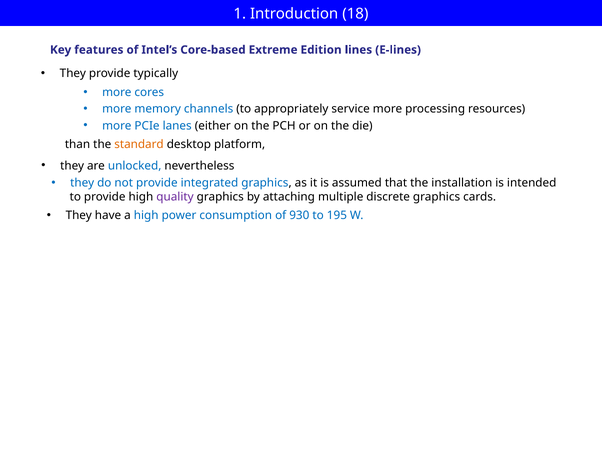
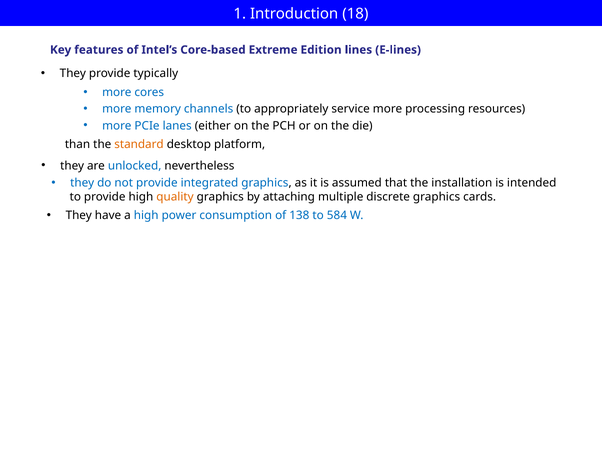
quality colour: purple -> orange (175, 197)
930: 930 -> 138 (299, 216)
195: 195 -> 584 (337, 216)
